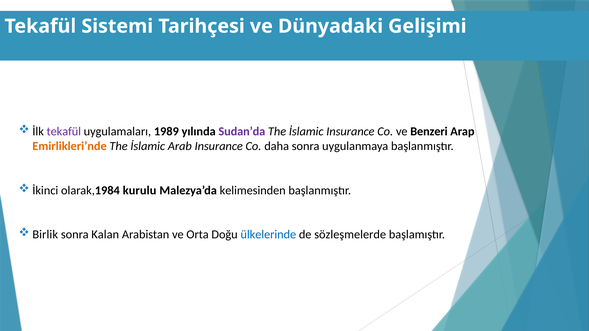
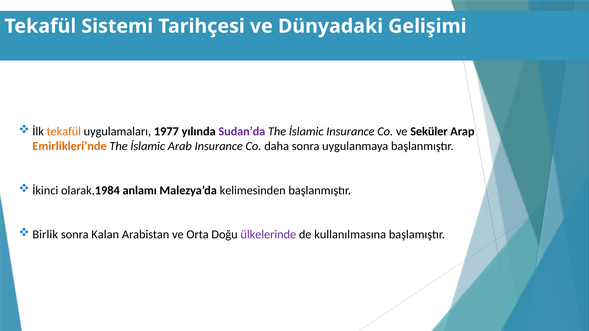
tekafül colour: purple -> orange (64, 132)
1989: 1989 -> 1977 (166, 132)
Benzeri: Benzeri -> Seküler (429, 132)
kurulu: kurulu -> anlamı (140, 190)
ülkelerinde colour: blue -> purple (268, 235)
sözleşmelerde: sözleşmelerde -> kullanılmasına (350, 235)
